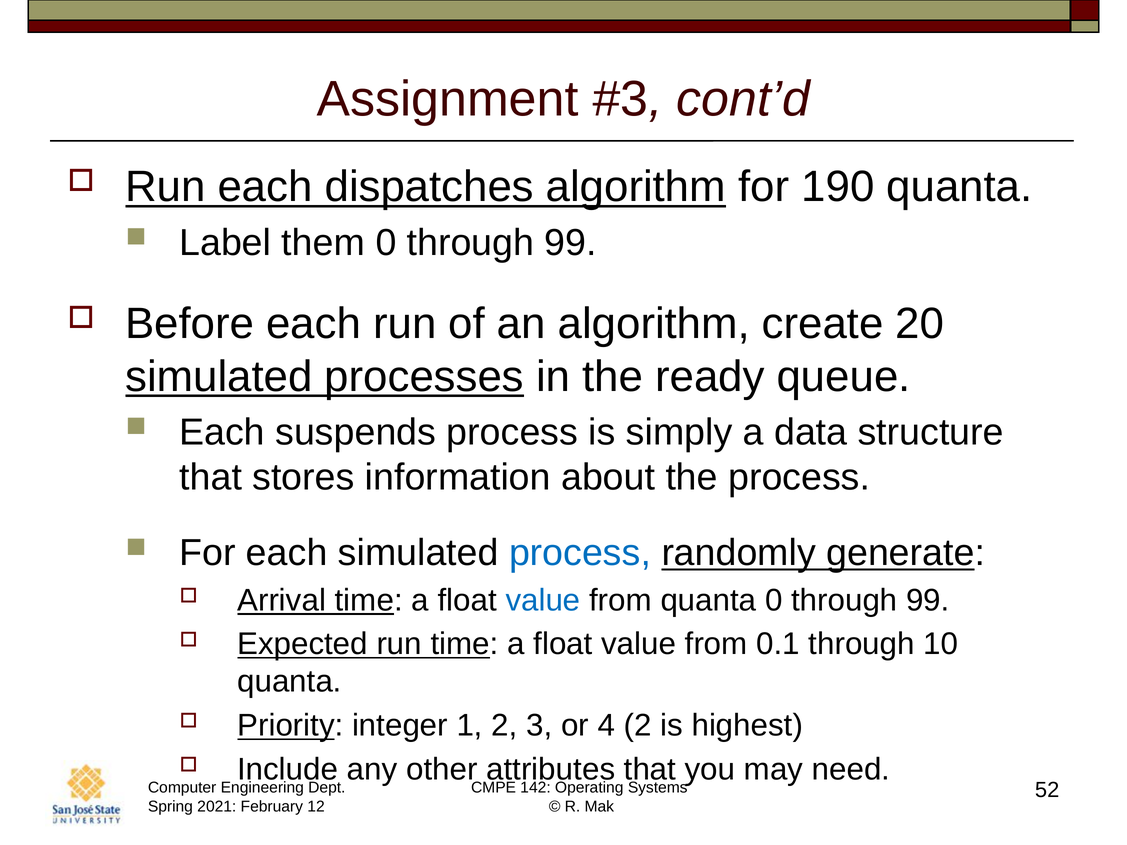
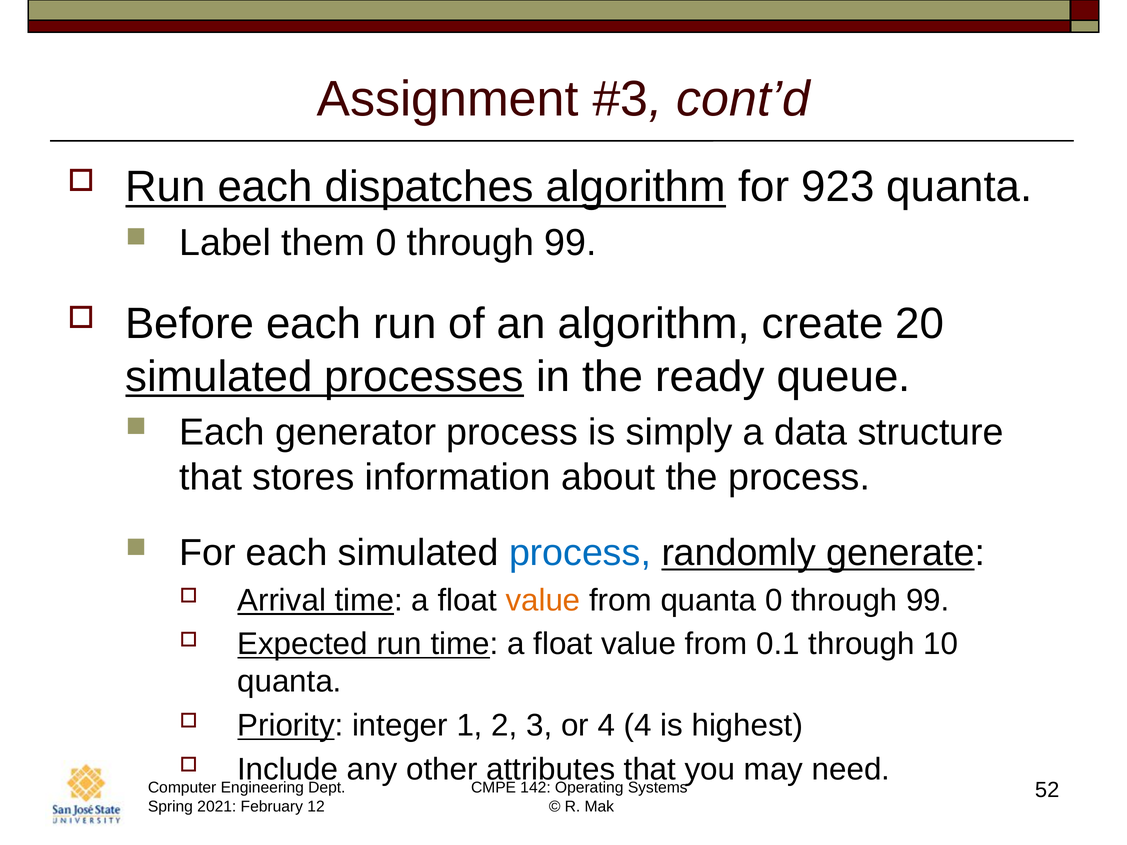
190: 190 -> 923 (838, 187)
suspends: suspends -> generator (356, 433)
value colour: blue -> orange (543, 600)
4 2: 2 -> 4 (638, 726)
